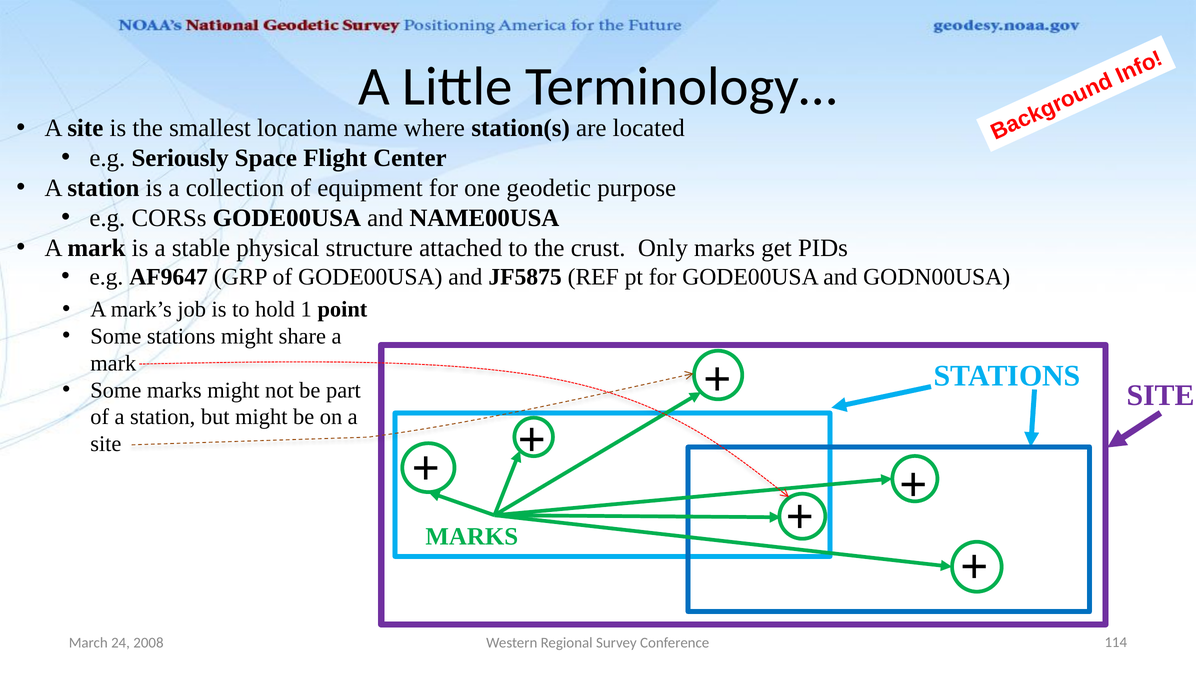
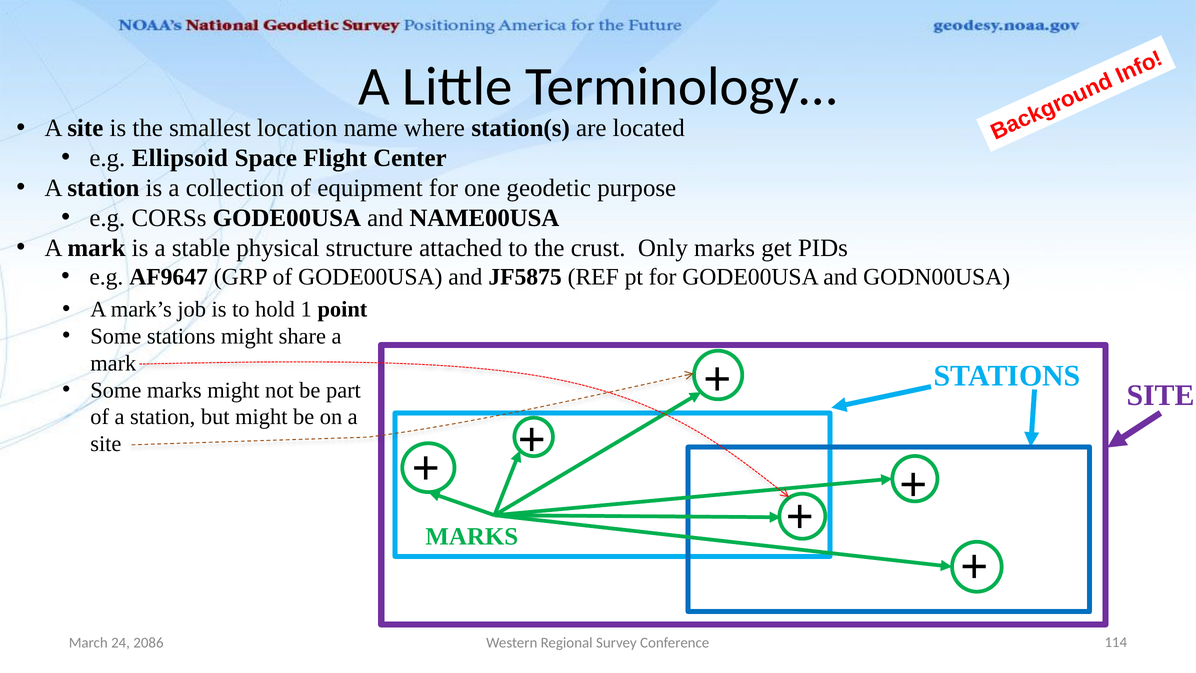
Seriously: Seriously -> Ellipsoid (180, 158)
2008: 2008 -> 2086 (148, 642)
